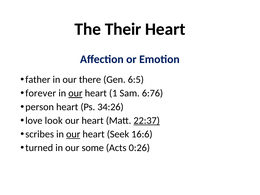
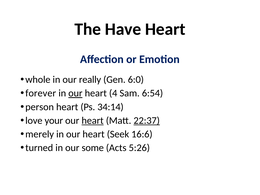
Their: Their -> Have (123, 29)
father: father -> whole (38, 80)
there: there -> really (90, 80)
6:5: 6:5 -> 6:0 (136, 80)
1: 1 -> 4 (113, 93)
6:76: 6:76 -> 6:54 (152, 93)
34:26: 34:26 -> 34:14 (111, 107)
look: look -> your (54, 120)
heart underline: none -> present (93, 120)
scribes: scribes -> merely (40, 134)
our underline: present -> none (73, 134)
0:26: 0:26 -> 5:26 (139, 148)
